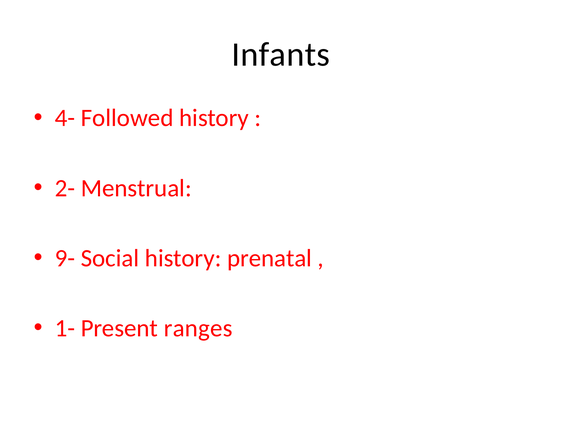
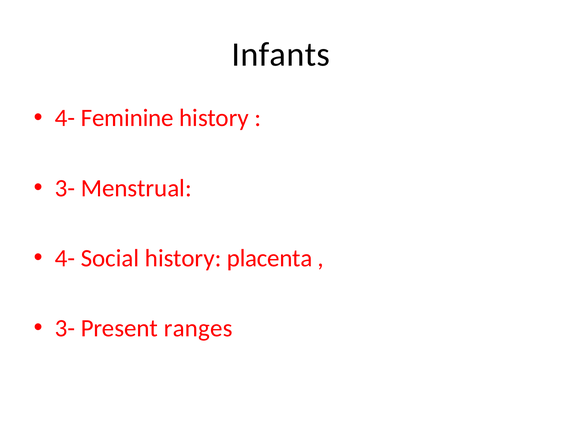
Followed: Followed -> Feminine (127, 118)
2-: 2- -> 3- (65, 188)
9-: 9- -> 4- (65, 258)
prenatal: prenatal -> placenta (270, 258)
1-: 1- -> 3- (65, 328)
